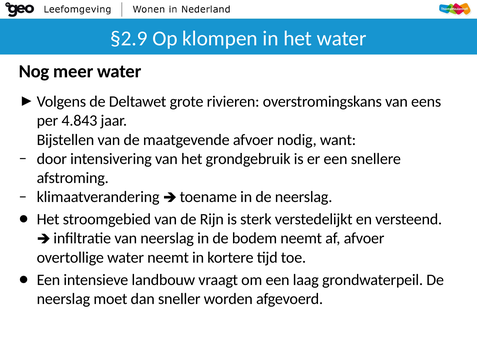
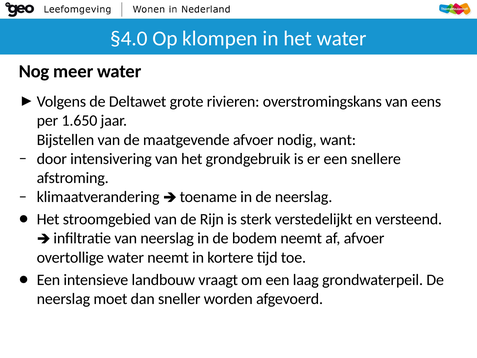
§2.9: §2.9 -> §4.0 (129, 38)
4.843: 4.843 -> 1.650 (79, 121)
